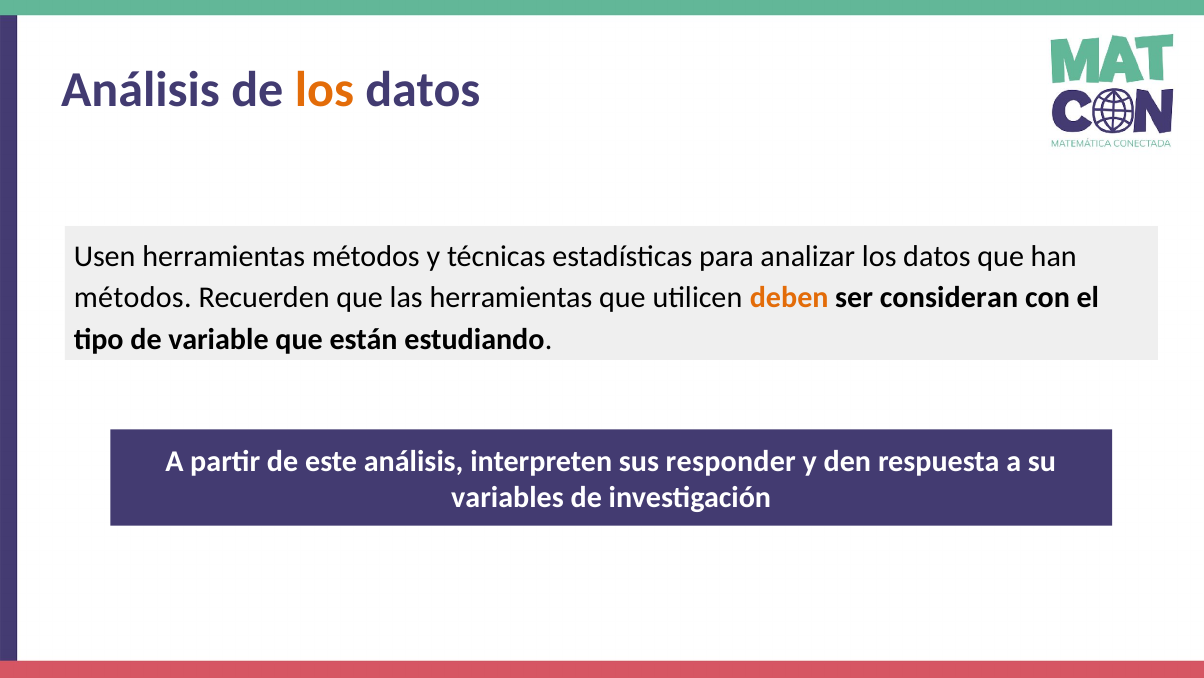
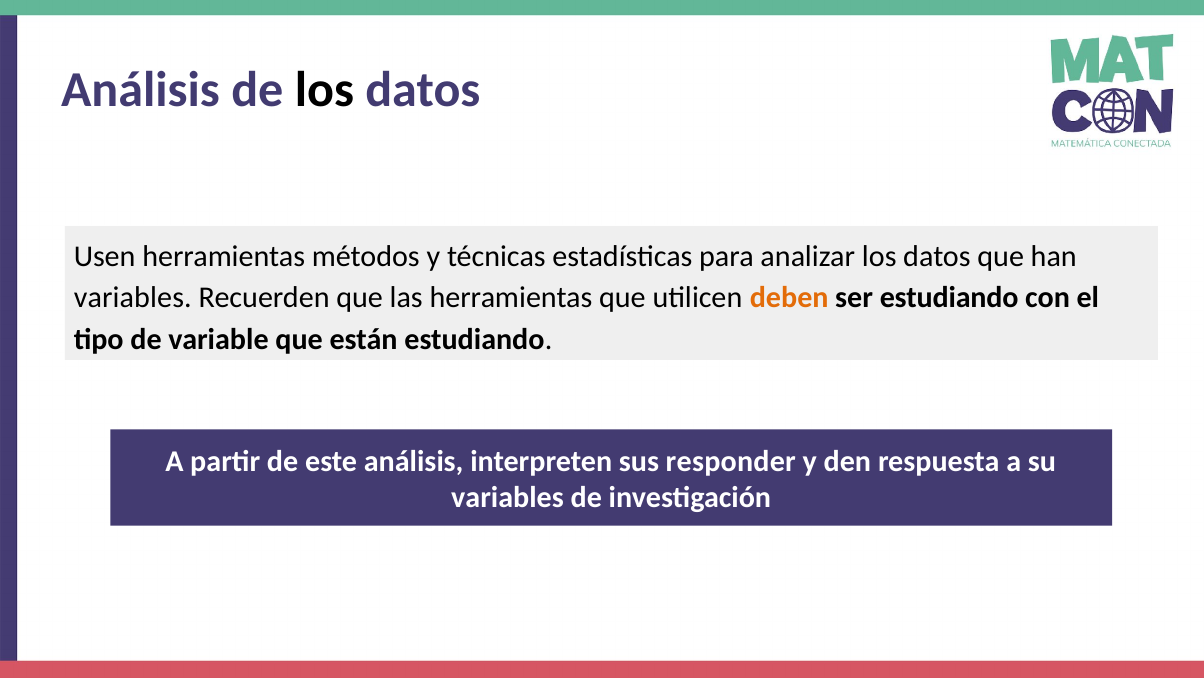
los colour: orange -> black (324, 89)
métodos: métodos -> variables (133, 298)
ser consideran: consideran -> estudiando (949, 298)
